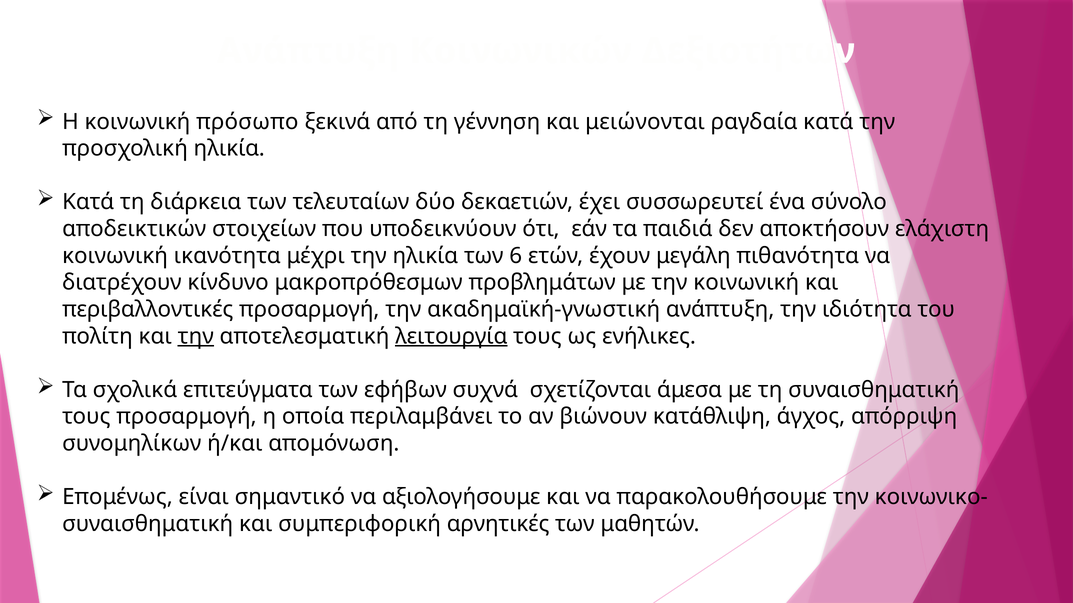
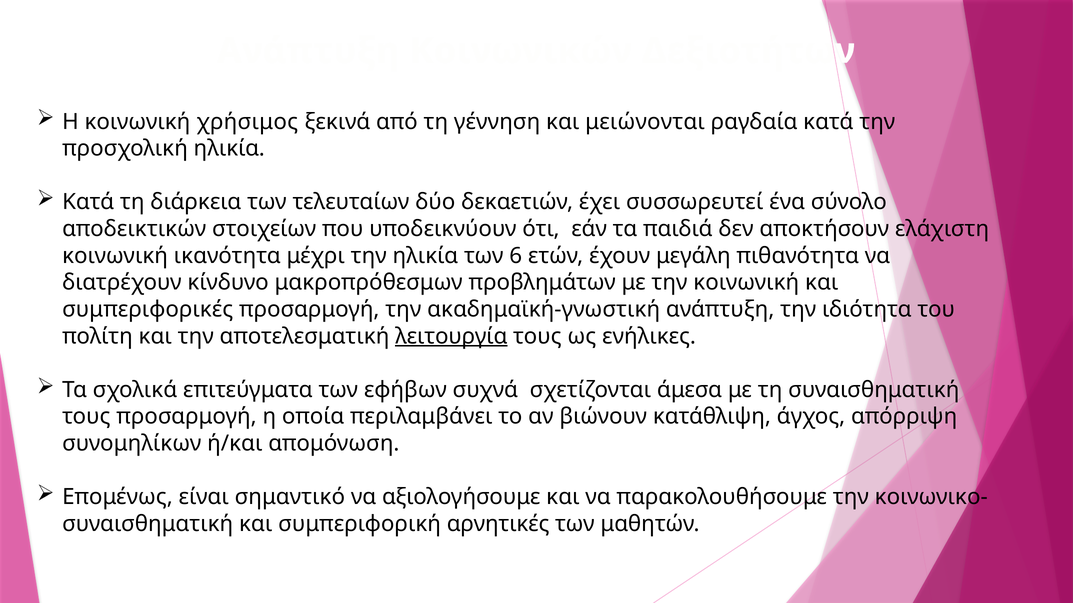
πρόσωπο: πρόσωπο -> χρήσιμος (247, 122)
περιβαλλοντικές: περιβαλλοντικές -> συμπεριφορικές (148, 310)
την underline: present -> none (196, 336)
